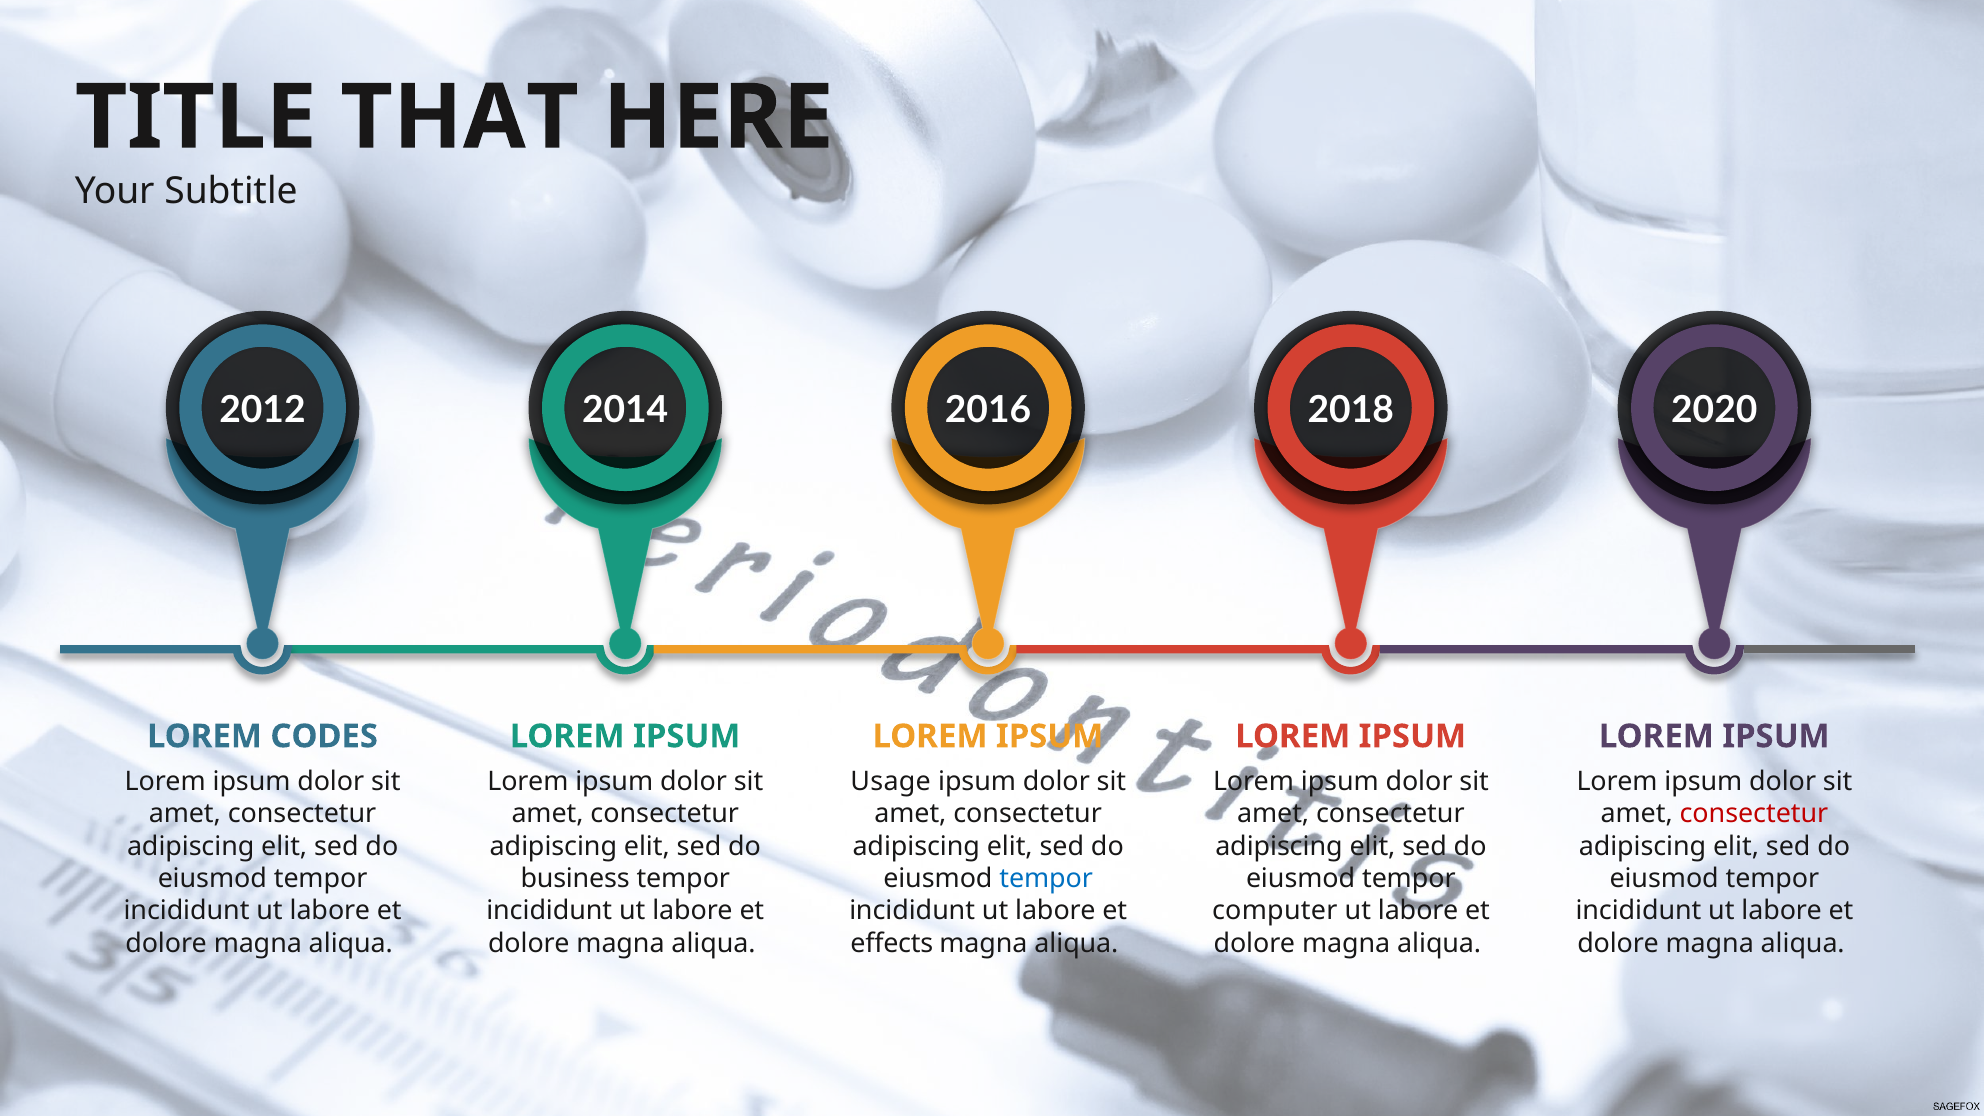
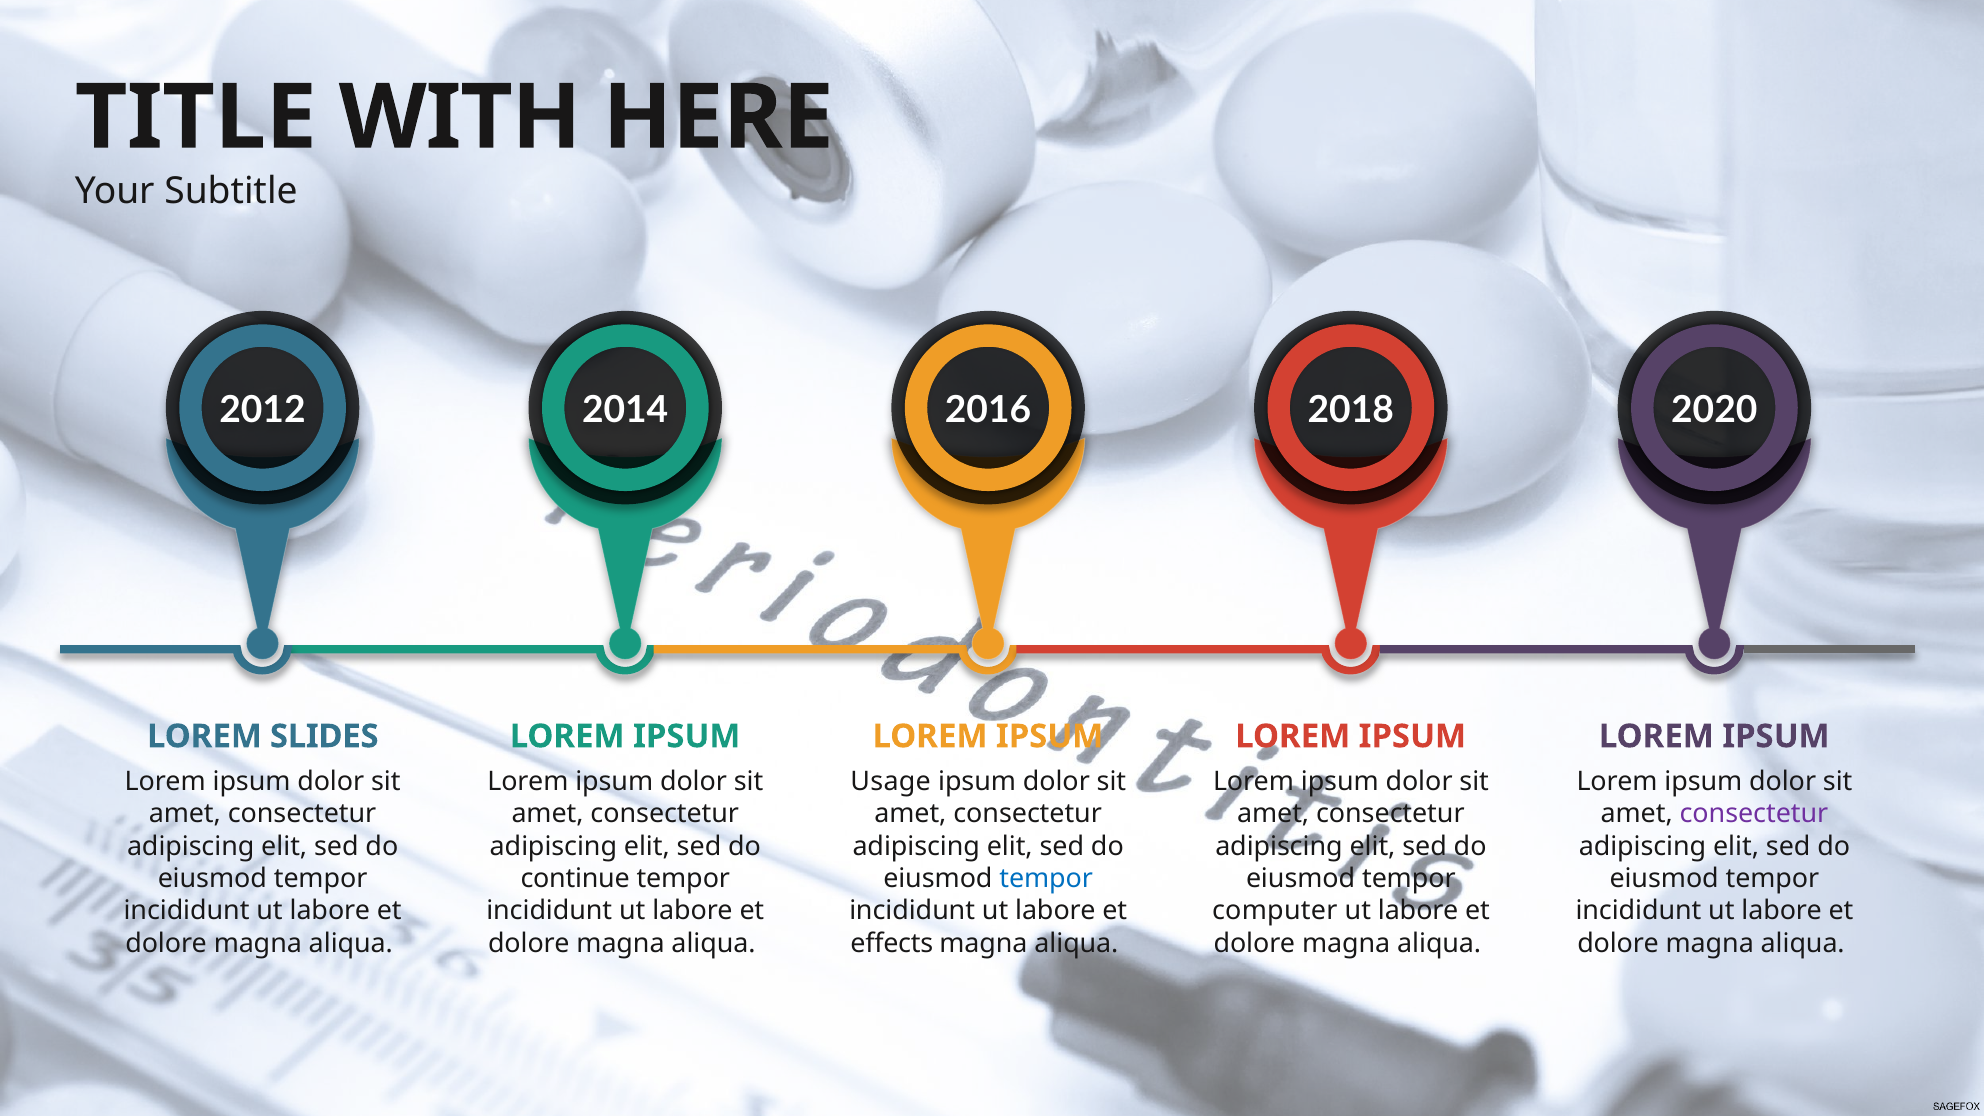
THAT: THAT -> WITH (460, 118)
CODES: CODES -> SLIDES (324, 736)
consectetur colour: red -> purple (1754, 814)
business: business -> continue (575, 879)
